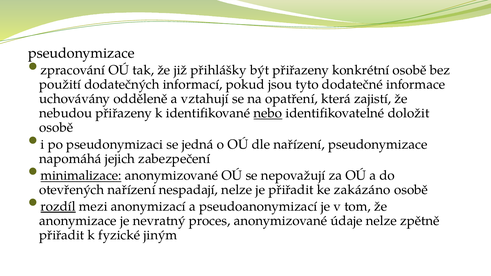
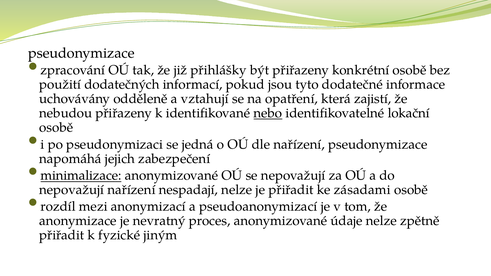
doložit: doložit -> lokační (409, 113)
otevřených: otevřených -> nepovažují (72, 190)
zakázáno: zakázáno -> zásadami (362, 190)
rozdíl underline: present -> none (58, 207)
